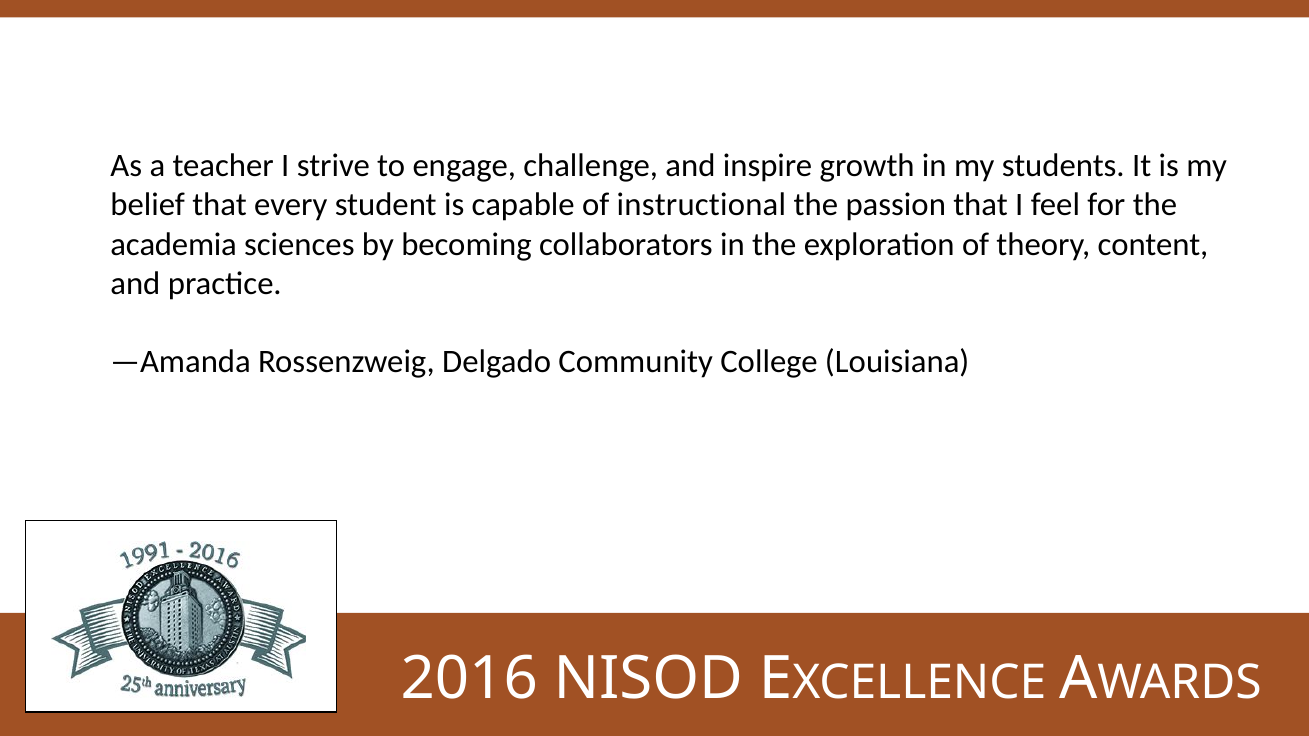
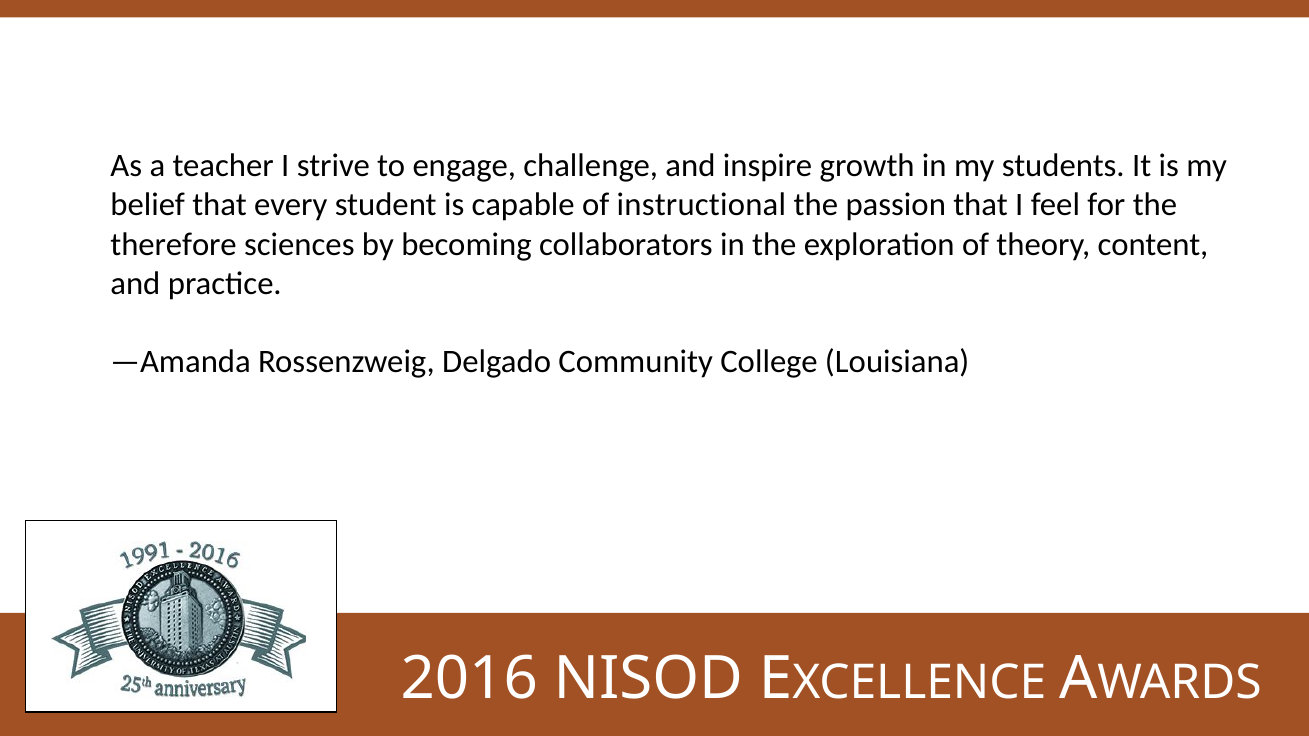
academia: academia -> therefore (174, 244)
